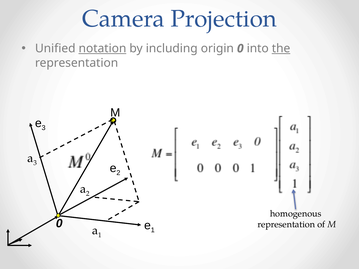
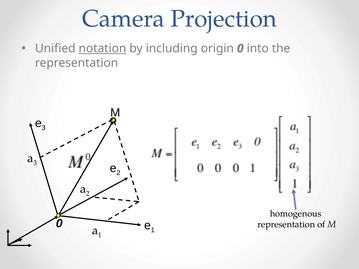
the underline: present -> none (281, 49)
